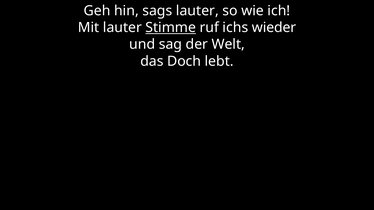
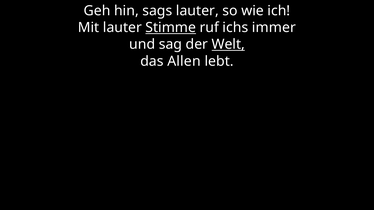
wieder: wieder -> immer (274, 28)
Welt underline: none -> present (228, 44)
Doch: Doch -> Allen (184, 61)
